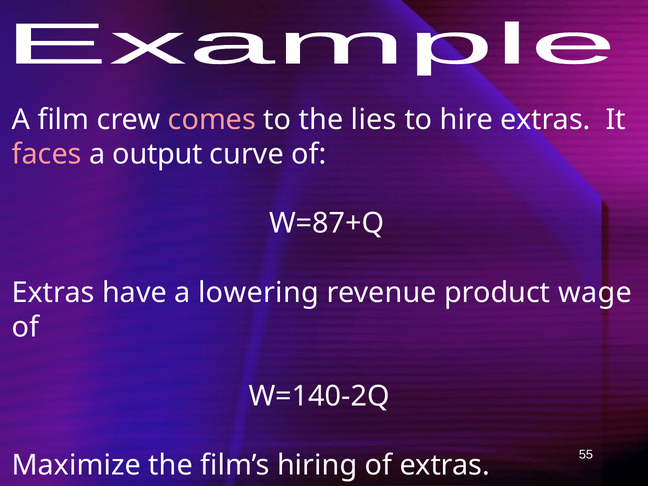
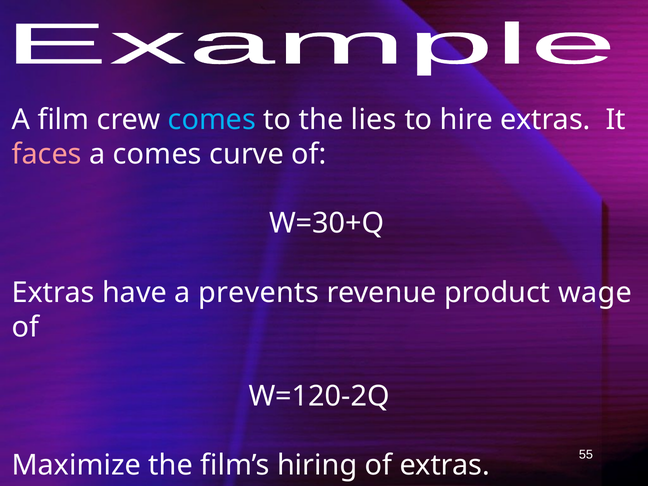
comes colour: pink -> light blue (212, 120)
a output: output -> comes (157, 154)
W=87+Q: W=87+Q -> W=30+Q (327, 223)
lowering: lowering -> prevents (259, 293)
W=140-2Q: W=140-2Q -> W=120-2Q (319, 396)
